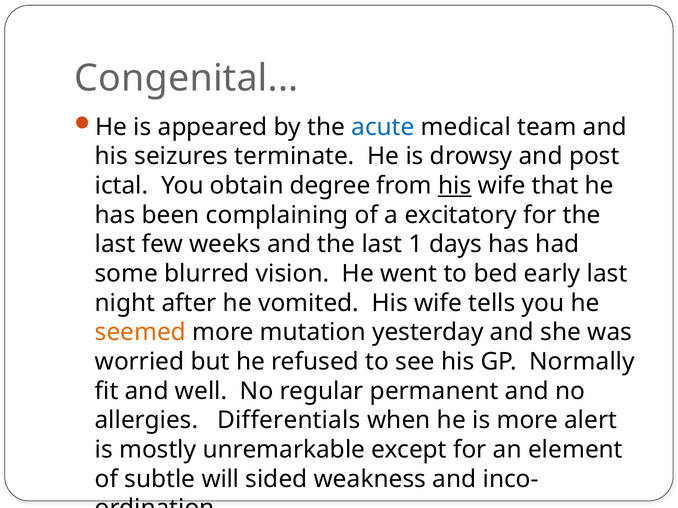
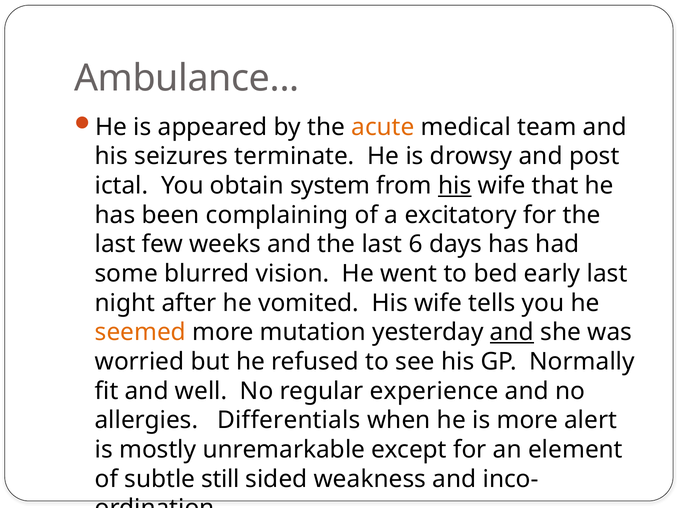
Congenital: Congenital -> Ambulance (187, 78)
acute colour: blue -> orange (383, 127)
degree: degree -> system (330, 186)
1: 1 -> 6 (416, 245)
and underline: none -> present (512, 333)
permanent: permanent -> experience (434, 391)
will: will -> still (220, 479)
